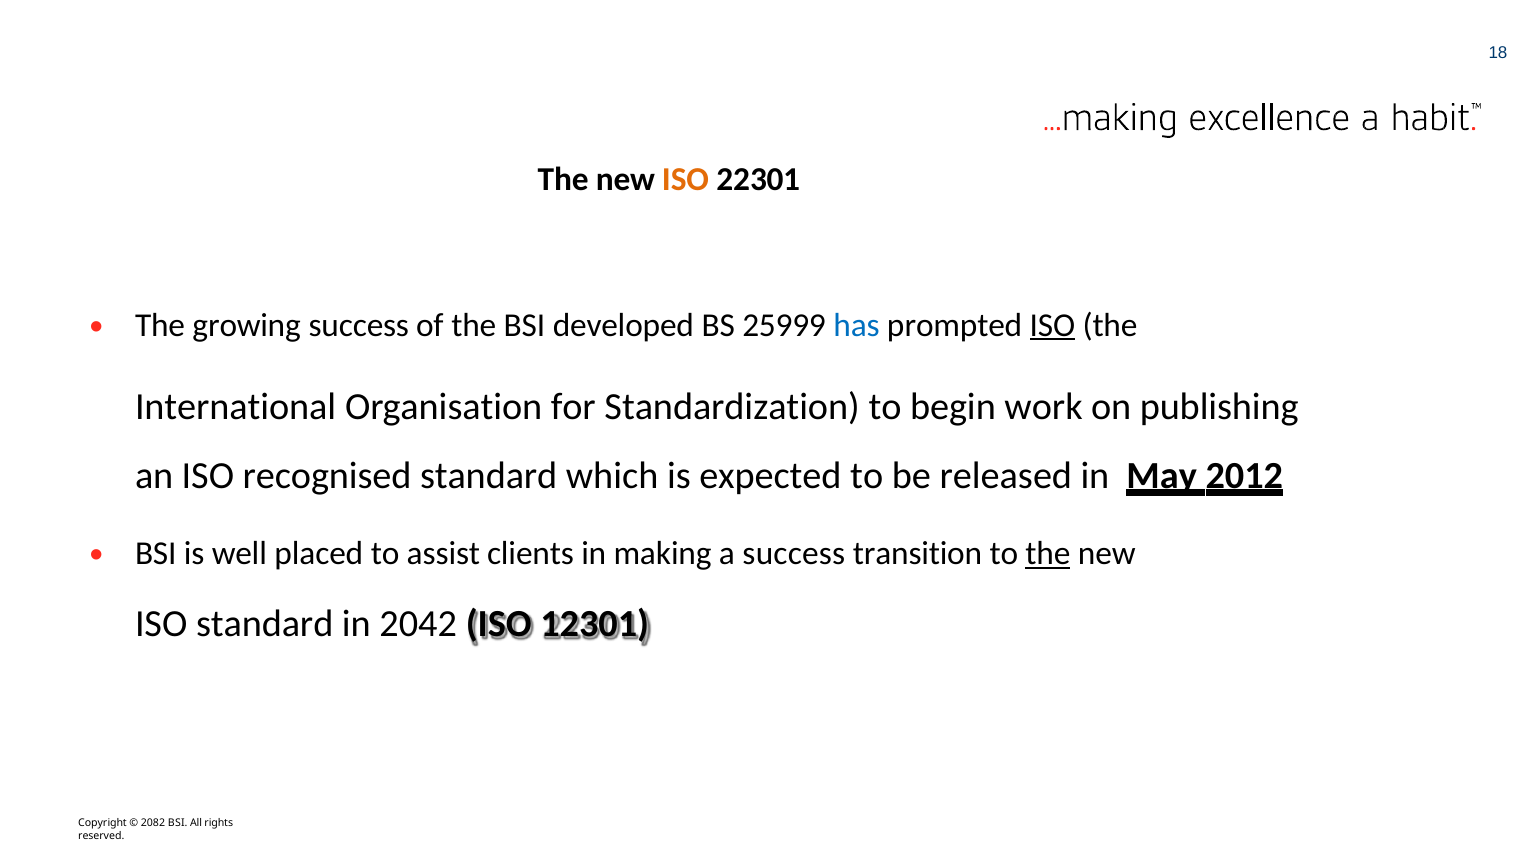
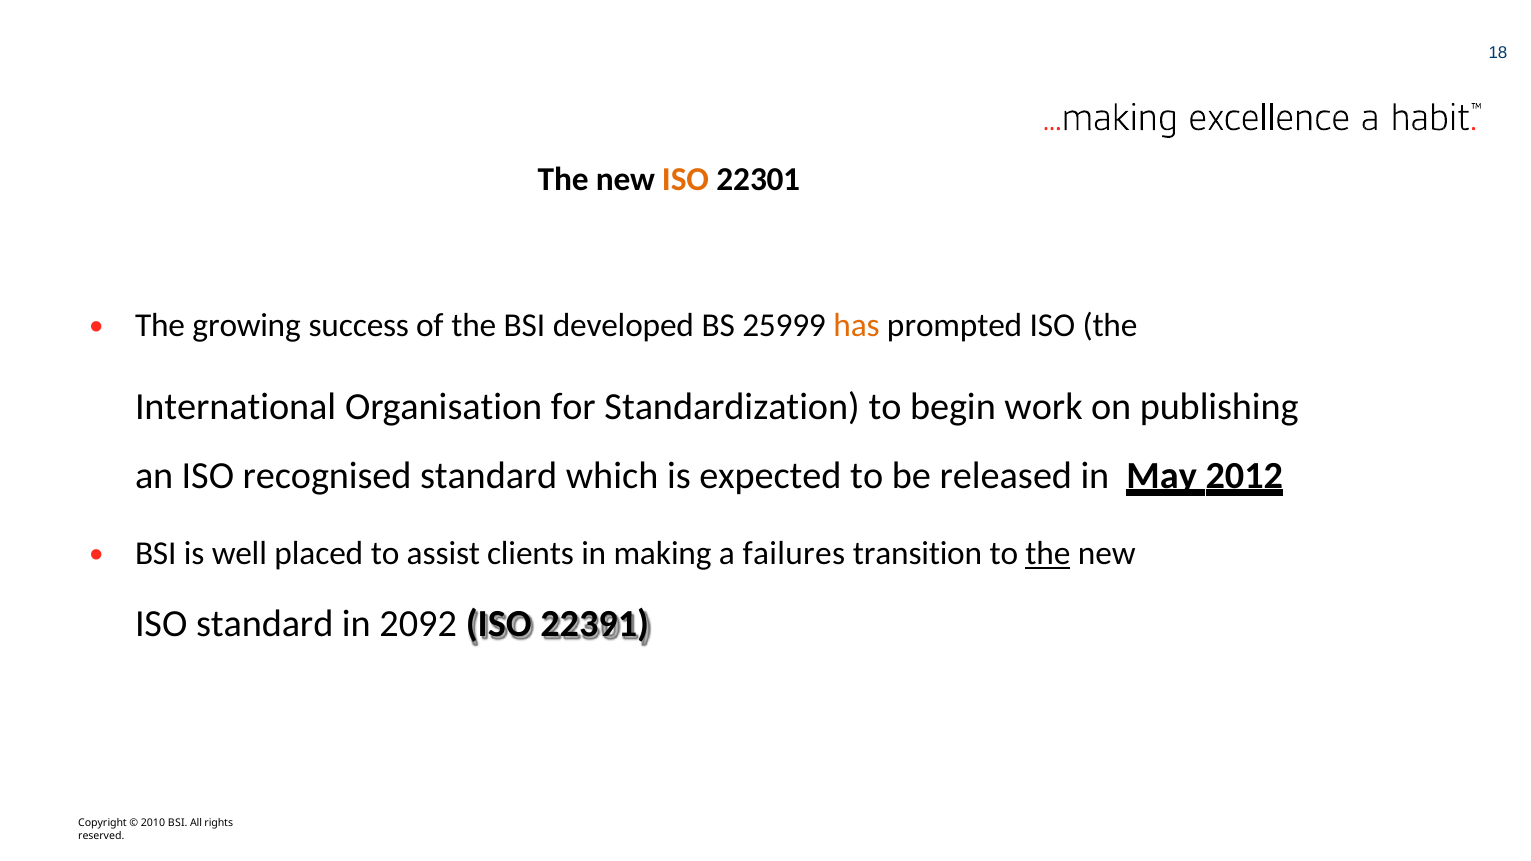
has colour: blue -> orange (857, 325)
ISO underline: present -> none (1052, 325)
a success: success -> failures (794, 554)
2042: 2042 -> 2092 (418, 624)
12301: 12301 -> 22391 (595, 624)
2082: 2082 -> 2010 (153, 823)
